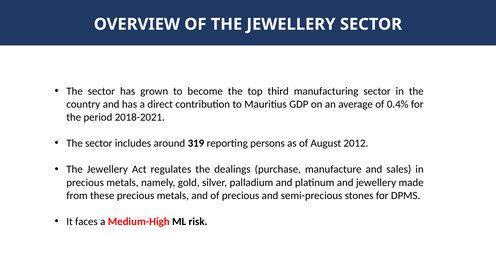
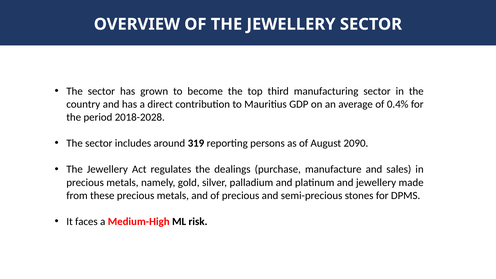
2018-2021: 2018-2021 -> 2018-2028 (140, 117)
2012: 2012 -> 2090 (356, 143)
